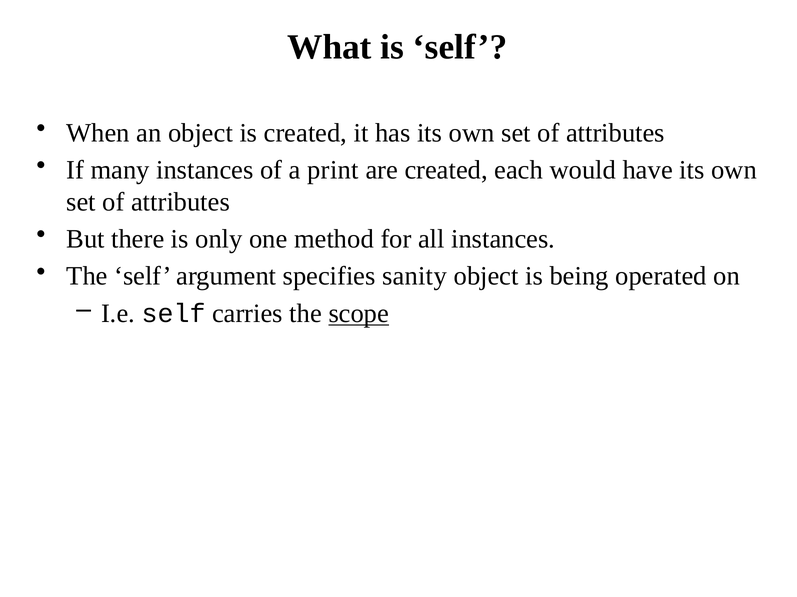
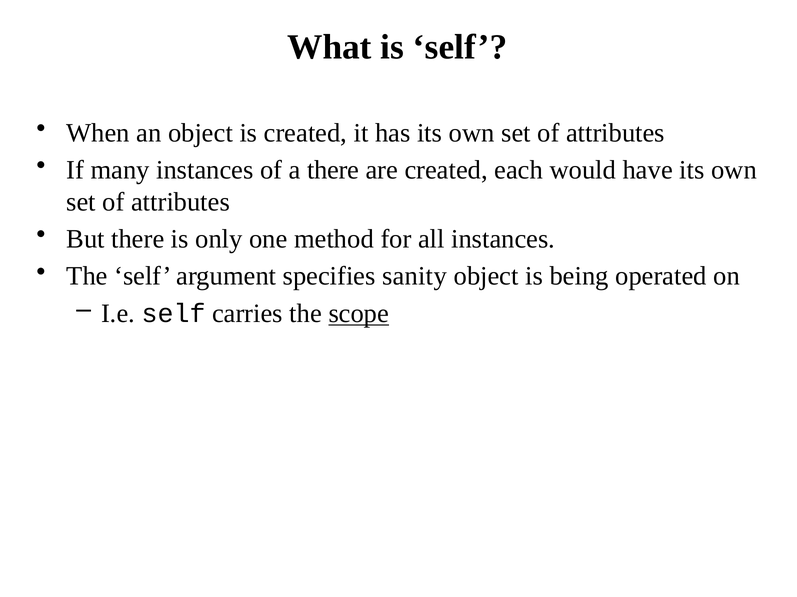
a print: print -> there (333, 170)
